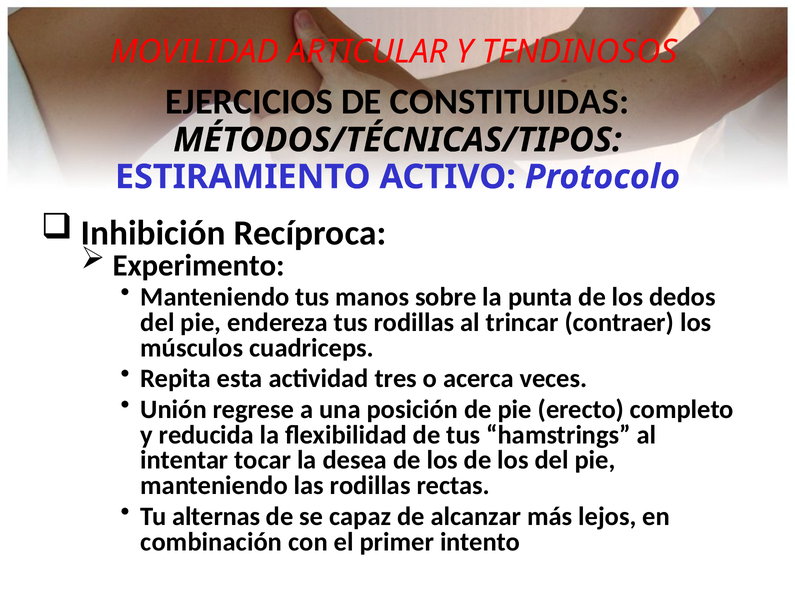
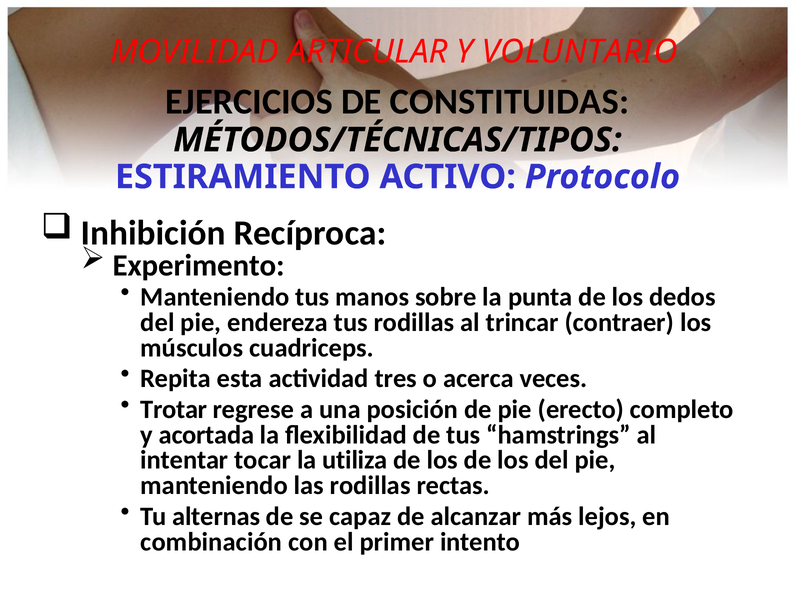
TENDINOSOS: TENDINOSOS -> VOLUNTARIO (580, 52)
Unión: Unión -> Trotar (174, 410)
reducida: reducida -> acortada (206, 435)
desea: desea -> utiliza (355, 460)
